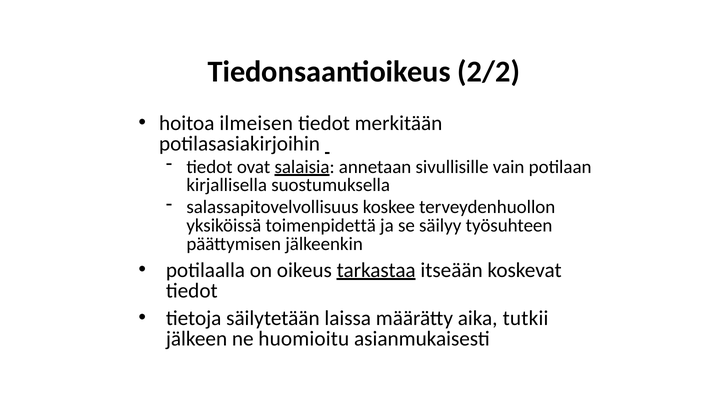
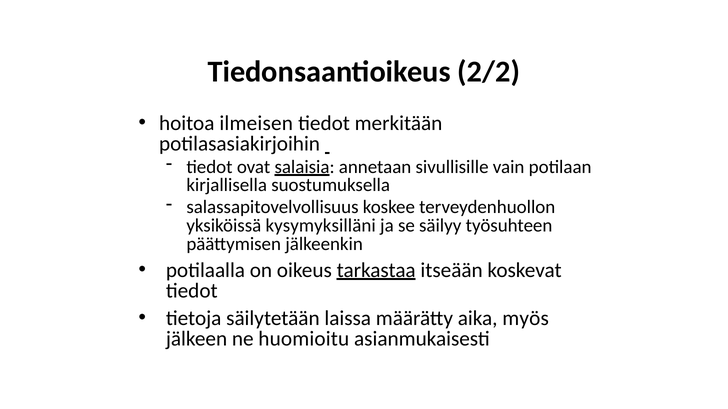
toimenpidettä: toimenpidettä -> kysymyksilläni (321, 226)
tutkii: tutkii -> myös (526, 319)
